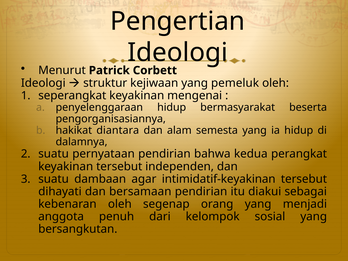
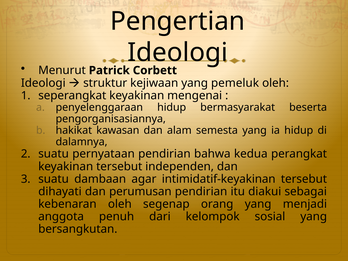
diantara: diantara -> kawasan (118, 130)
bersamaan: bersamaan -> perumusan (140, 191)
